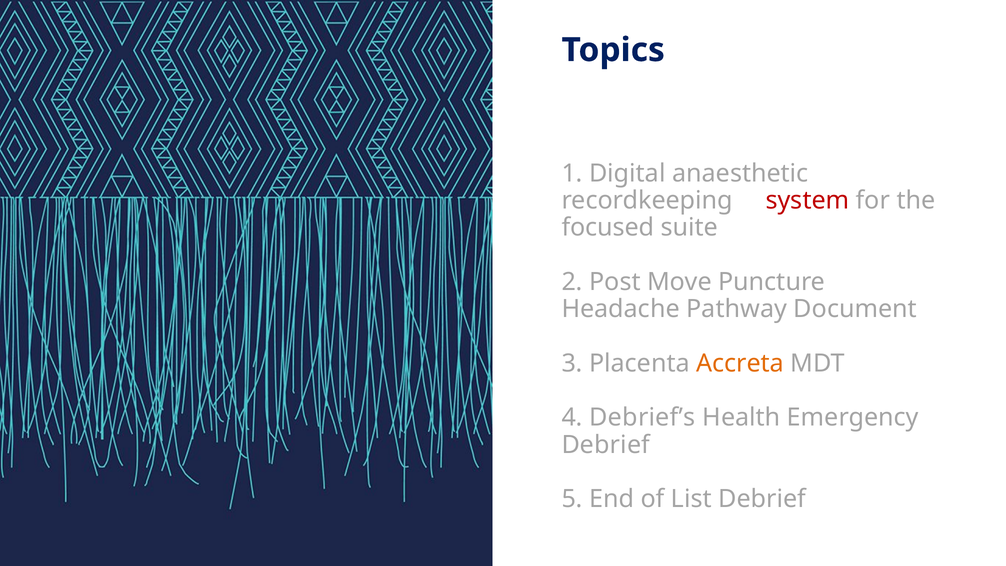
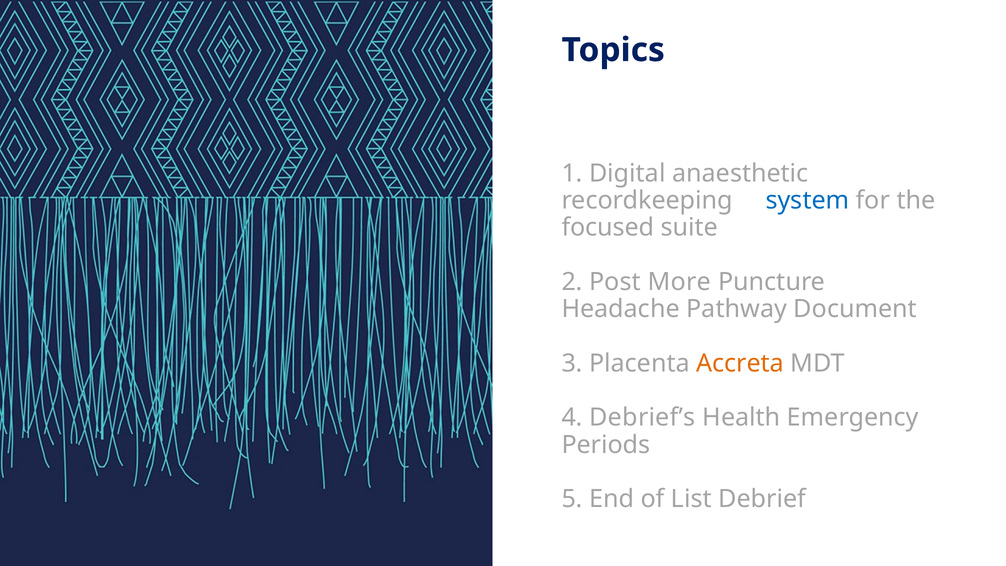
system colour: red -> blue (807, 200)
Move: Move -> More (679, 282)
Debrief: Debrief -> Periods (606, 445)
